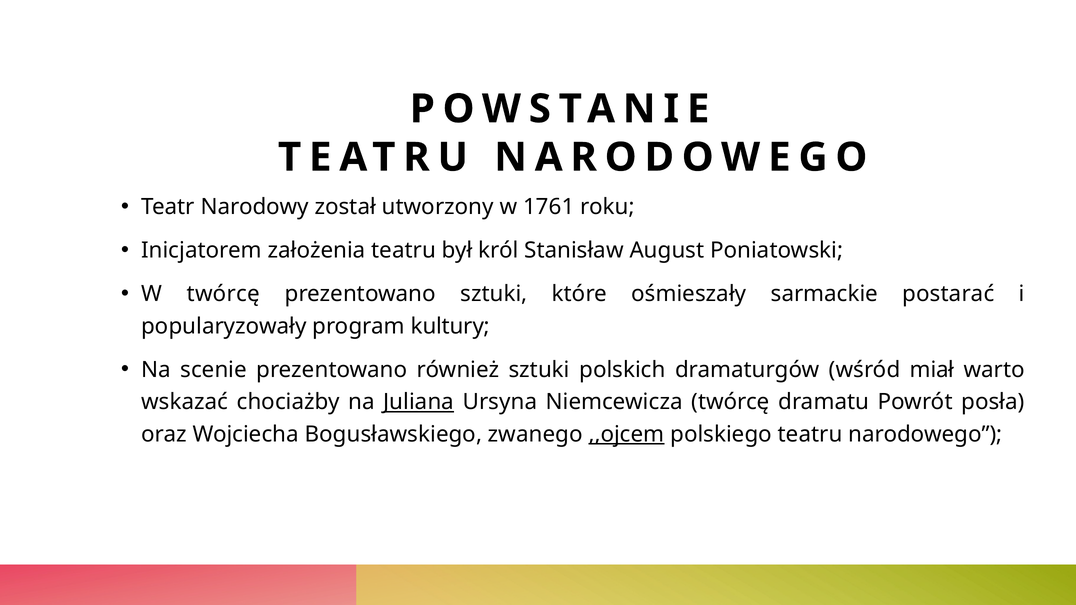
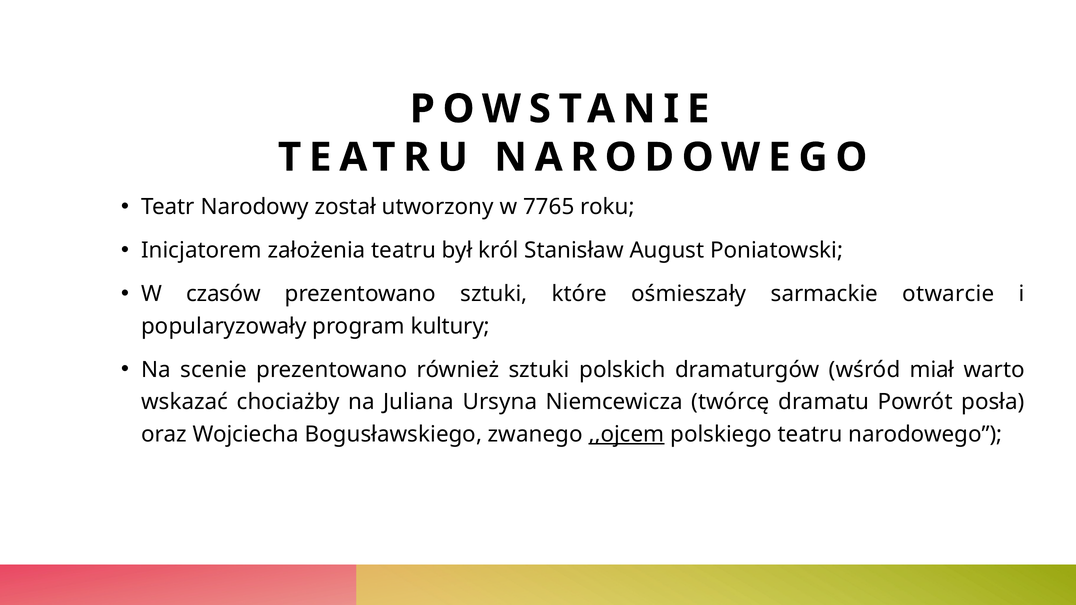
1761: 1761 -> 7765 (549, 207)
W twórcę: twórcę -> czasów (224, 294)
postarać: postarać -> otwarcie (948, 294)
Juliana underline: present -> none (419, 402)
